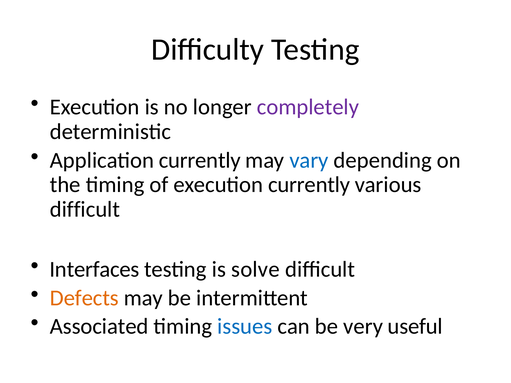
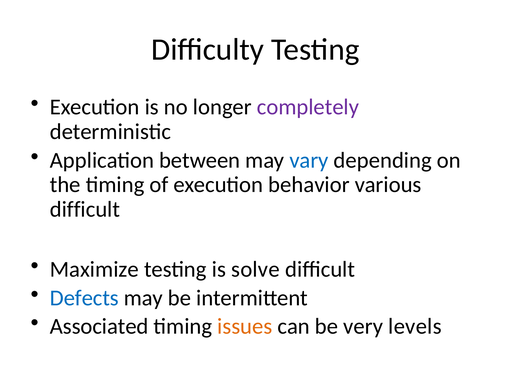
Application currently: currently -> between (200, 160)
execution currently: currently -> behavior (309, 185)
Interfaces: Interfaces -> Maximize (94, 269)
Defects colour: orange -> blue (84, 298)
issues colour: blue -> orange (245, 327)
useful: useful -> levels (415, 327)
